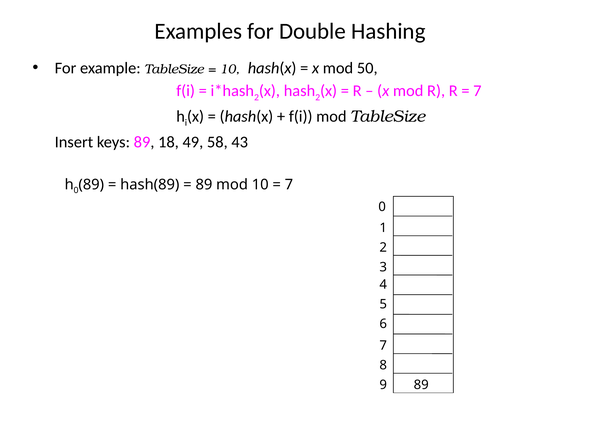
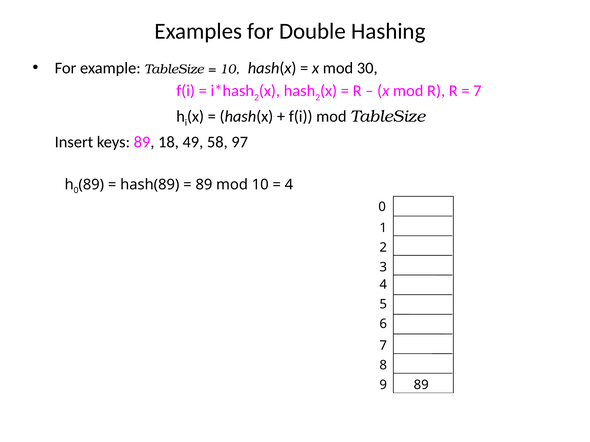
50: 50 -> 30 (367, 68)
43: 43 -> 97 (240, 142)
7: 7 -> 4 (289, 185)
